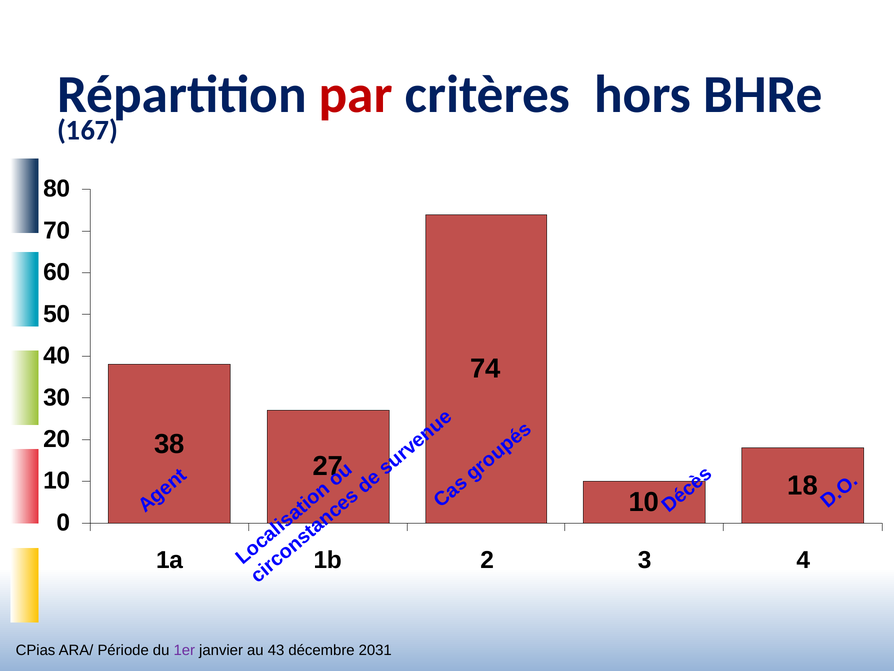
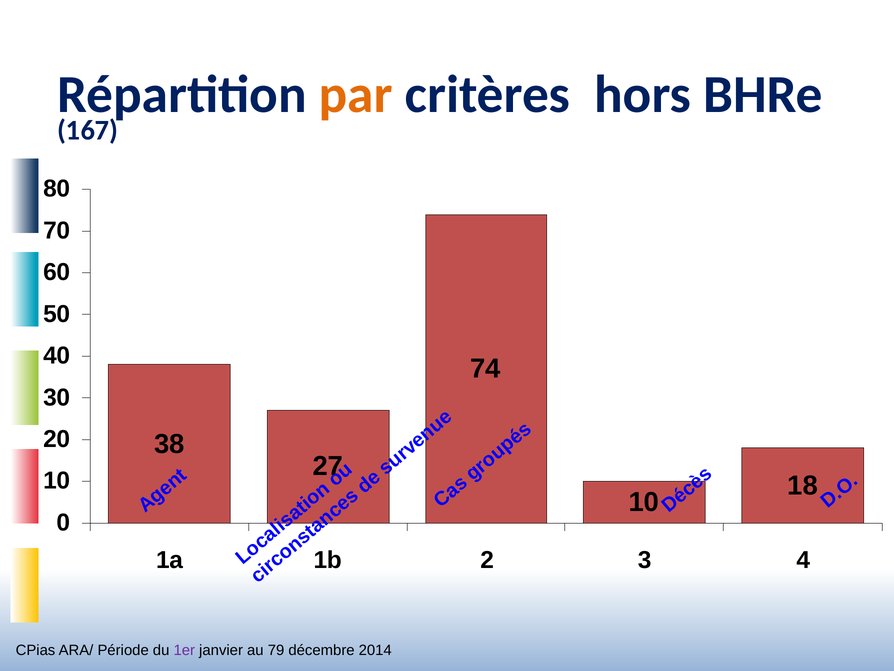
par colour: red -> orange (356, 95)
43: 43 -> 79 (276, 650)
2031: 2031 -> 2014 (375, 650)
